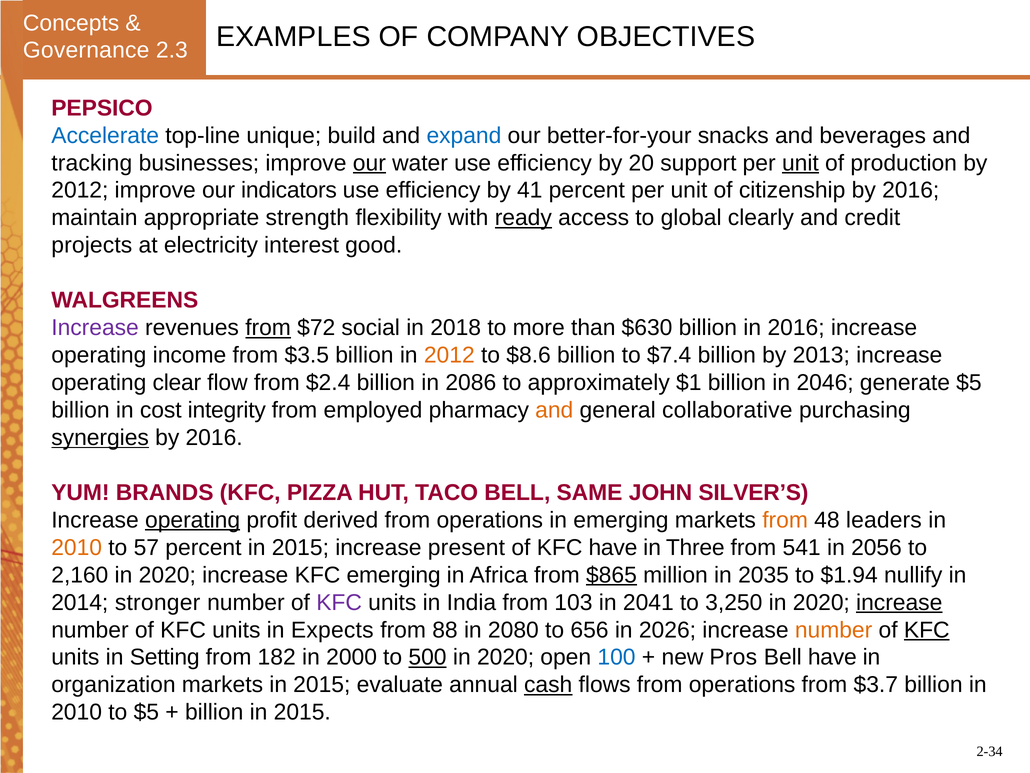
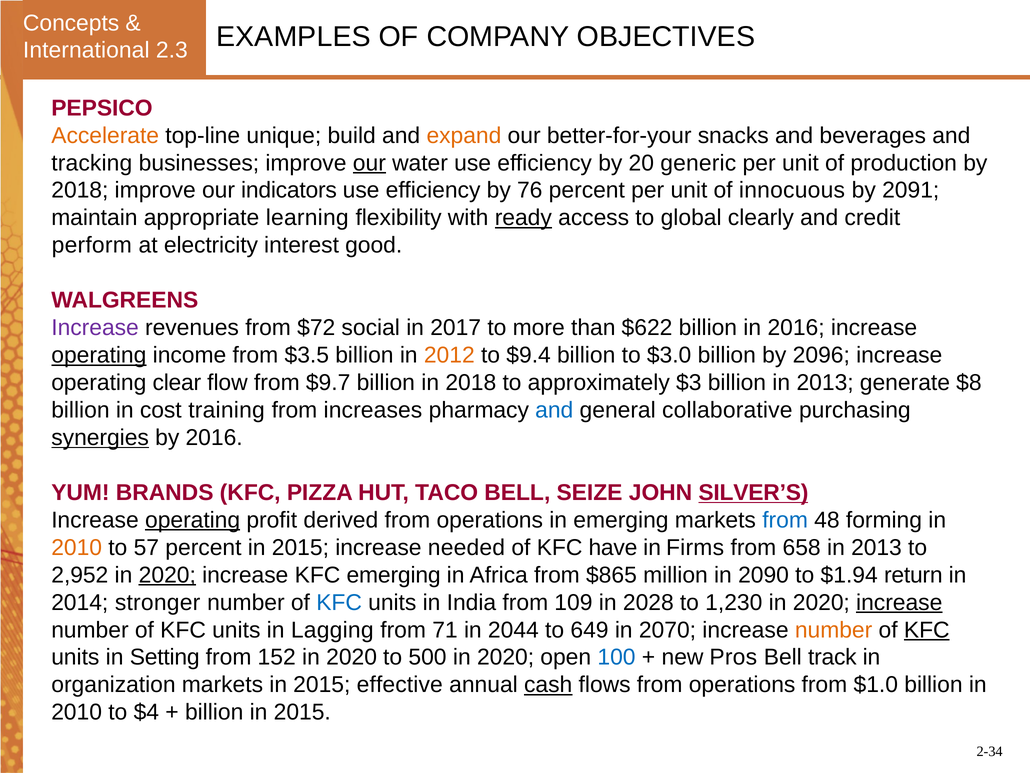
Governance: Governance -> International (86, 50)
Accelerate colour: blue -> orange (105, 135)
expand colour: blue -> orange (464, 135)
support: support -> generic (698, 163)
unit underline: present -> none (800, 163)
2012: 2012 -> 2018 (80, 190)
41: 41 -> 76 (530, 190)
citizenship: citizenship -> innocuous (792, 190)
2016: 2016 -> 2091 (911, 190)
strength: strength -> learning (307, 218)
projects: projects -> perform (92, 245)
from underline: present -> none (268, 328)
2018: 2018 -> 2017 (456, 328)
$630: $630 -> $622 (647, 328)
operating underline: none -> present (99, 355)
$8.6: $8.6 -> $9.4 (529, 355)
$7.4: $7.4 -> $3.0 (669, 355)
2013: 2013 -> 2096 (821, 355)
$2.4: $2.4 -> $9.7 (328, 382)
in 2086: 2086 -> 2018 (471, 382)
$1: $1 -> $3 (689, 382)
billion in 2046: 2046 -> 2013 (825, 382)
generate $5: $5 -> $8 (969, 382)
integrity: integrity -> training (227, 410)
employed: employed -> increases (373, 410)
and colour: orange -> blue (554, 410)
SAME: SAME -> SEIZE (589, 492)
SILVER’S underline: none -> present (753, 492)
from colour: orange -> blue (785, 520)
leaders: leaders -> forming (884, 520)
present: present -> needed (466, 547)
Three: Three -> Firms (695, 547)
541: 541 -> 658 (802, 547)
2056: 2056 -> 2013 (876, 547)
2,160: 2,160 -> 2,952 (80, 575)
2020 underline: none -> present (167, 575)
$865 underline: present -> none (611, 575)
2035: 2035 -> 2090 (764, 575)
nullify: nullify -> return (913, 575)
KFC colour: purple -> blue (339, 602)
103: 103 -> 109 (573, 602)
2041: 2041 -> 2028 (648, 602)
3,250: 3,250 -> 1,230 (734, 602)
Expects: Expects -> Lagging (332, 630)
88: 88 -> 71 (445, 630)
2080: 2080 -> 2044 (513, 630)
656: 656 -> 649 (590, 630)
2026: 2026 -> 2070 (667, 630)
182: 182 -> 152 (277, 657)
2000: 2000 -> 2020 (352, 657)
500 underline: present -> none (428, 657)
Bell have: have -> track (832, 657)
evaluate: evaluate -> effective (400, 684)
$3.7: $3.7 -> $1.0 (876, 684)
to $5: $5 -> $4 (146, 712)
